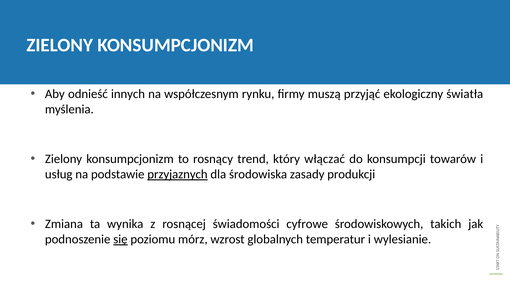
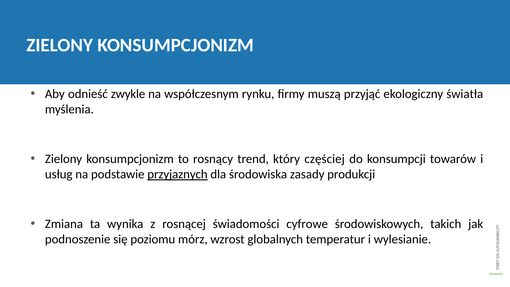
innych: innych -> zwykle (128, 94)
włączać: włączać -> częściej (325, 159)
się underline: present -> none (120, 239)
